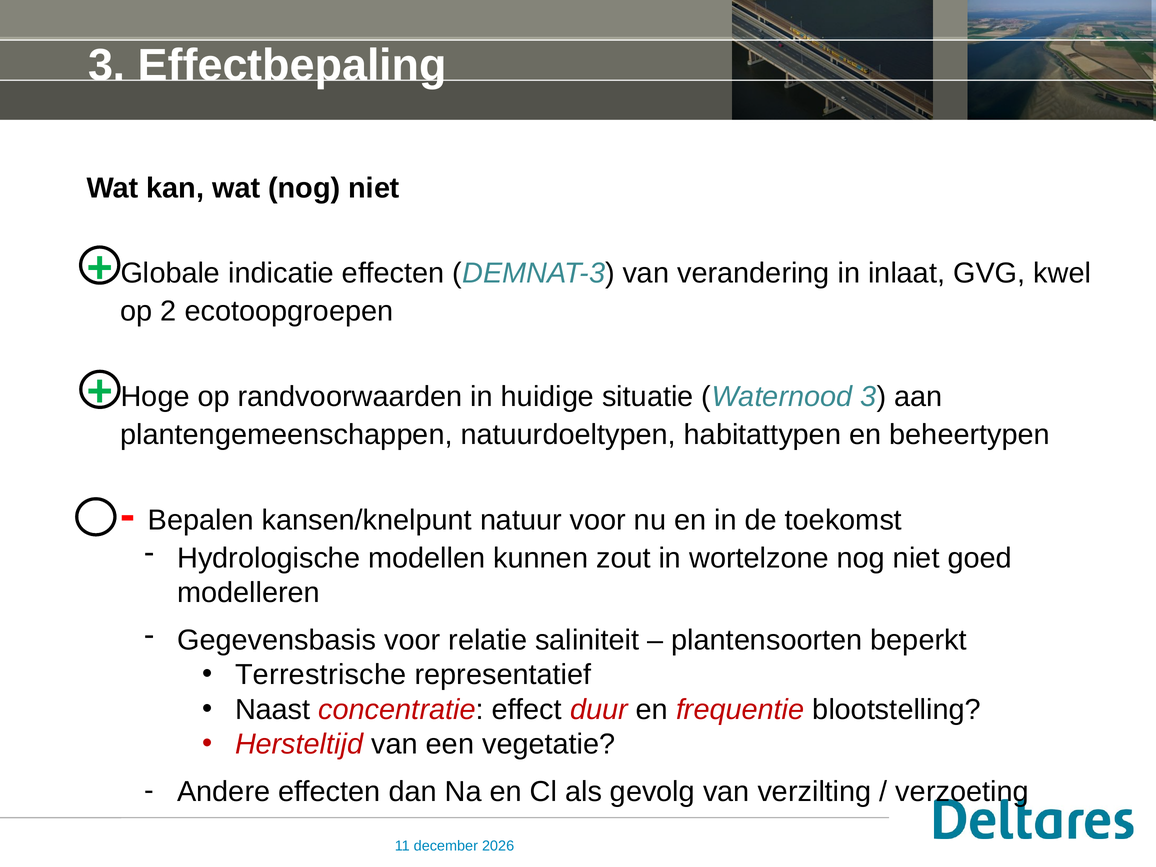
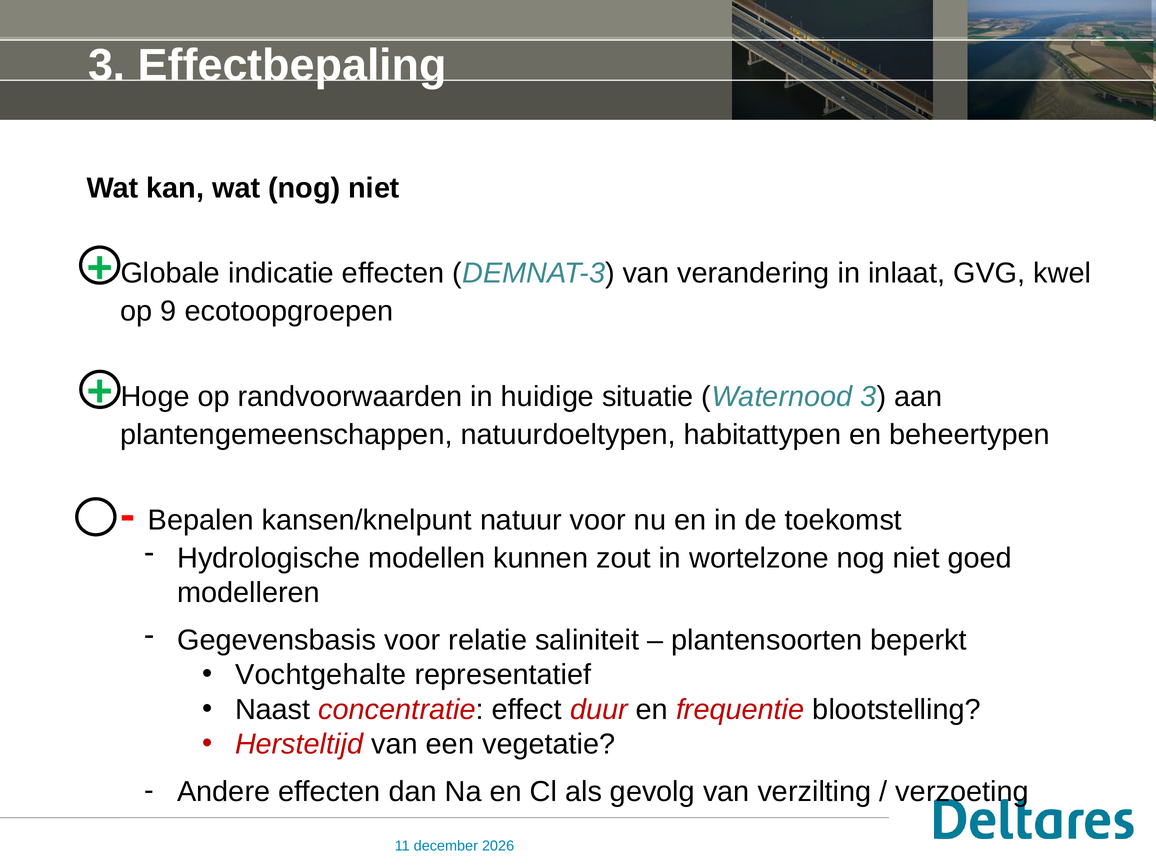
2: 2 -> 9 (169, 311)
Terrestrische: Terrestrische -> Vochtgehalte (321, 675)
